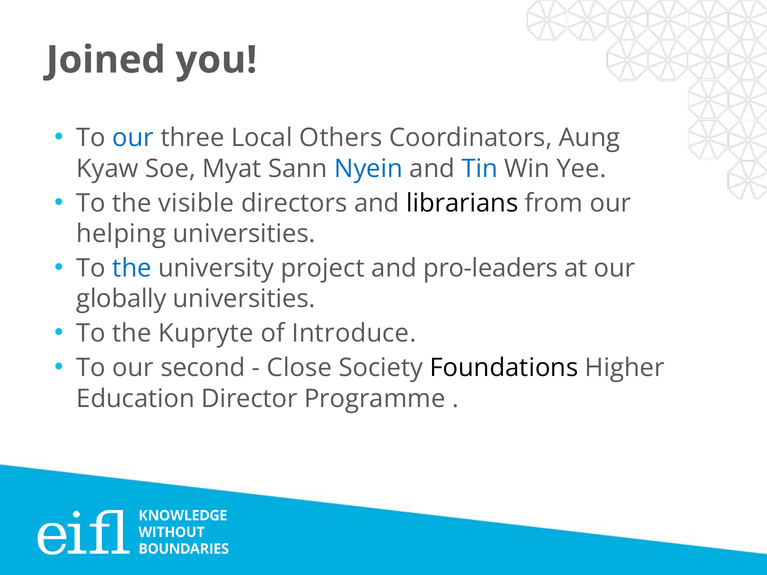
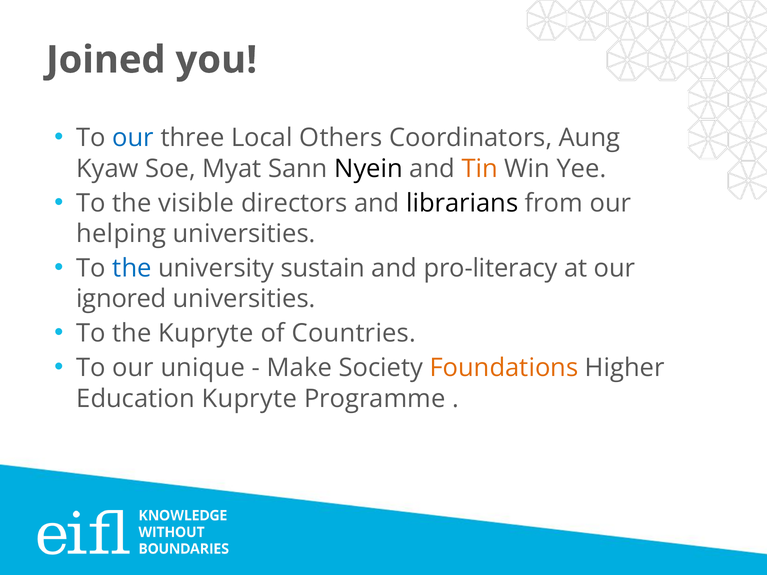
Nyein colour: blue -> black (369, 169)
Tin colour: blue -> orange (480, 169)
project: project -> sustain (323, 268)
pro-leaders: pro-leaders -> pro-literacy (491, 268)
globally: globally -> ignored (121, 299)
Introduce: Introduce -> Countries (354, 334)
second: second -> unique (203, 368)
Close: Close -> Make (299, 368)
Foundations colour: black -> orange (504, 368)
Education Director: Director -> Kupryte (249, 399)
